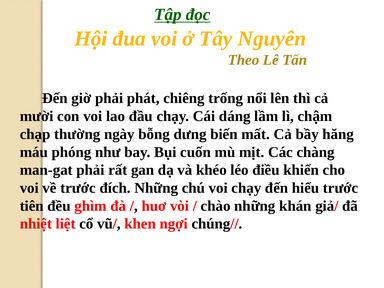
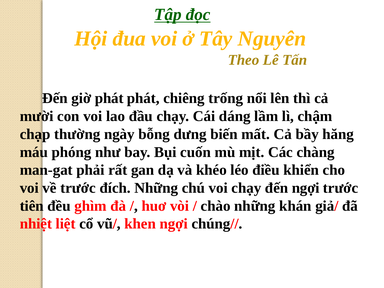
giờ phải: phải -> phát (109, 98)
đến hiểu: hiểu -> ngợi (306, 188)
